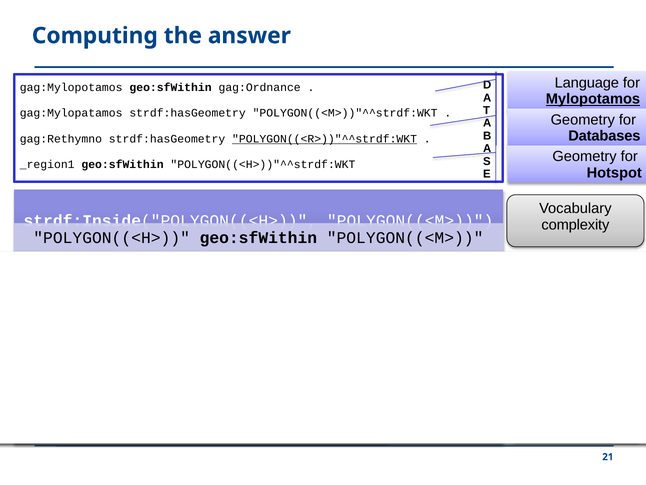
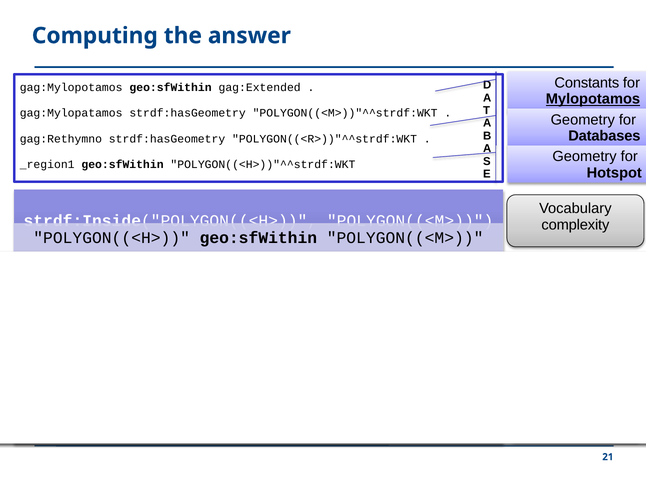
Language: Language -> Constants (587, 83)
gag:Ordnance: gag:Ordnance -> gag:Extended (260, 87)
POLYGON((<R>))"^^strdf:WKT underline: present -> none (325, 139)
